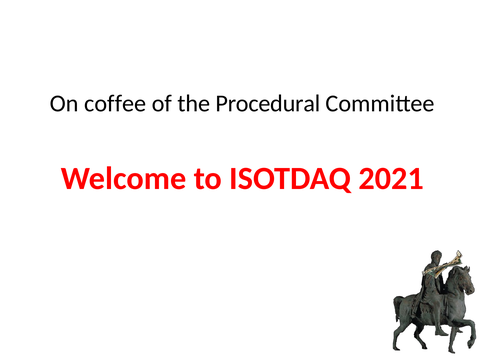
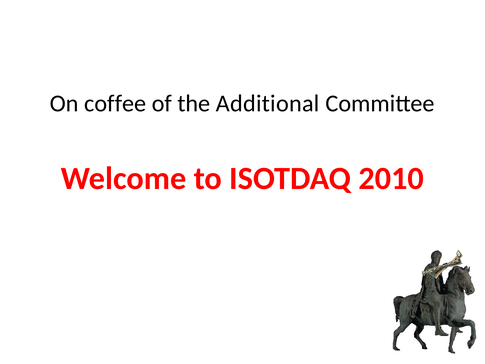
Procedural: Procedural -> Additional (268, 104)
2021: 2021 -> 2010 (391, 178)
